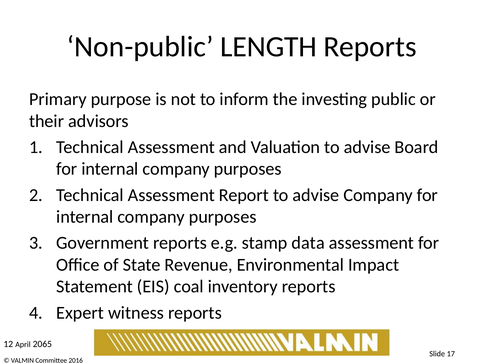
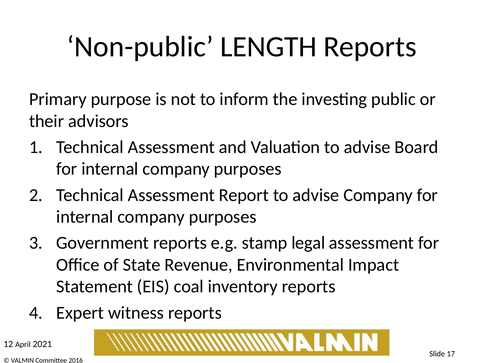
data: data -> legal (308, 243)
2065: 2065 -> 2021 (42, 344)
